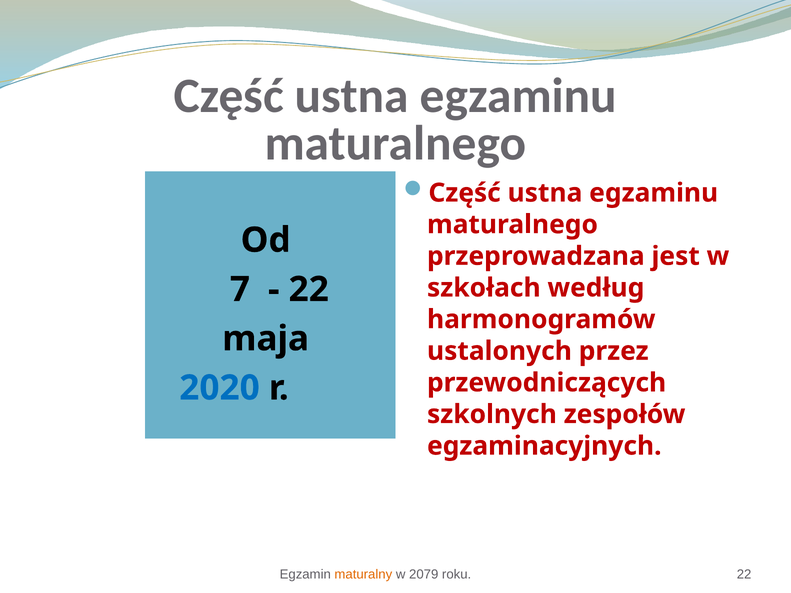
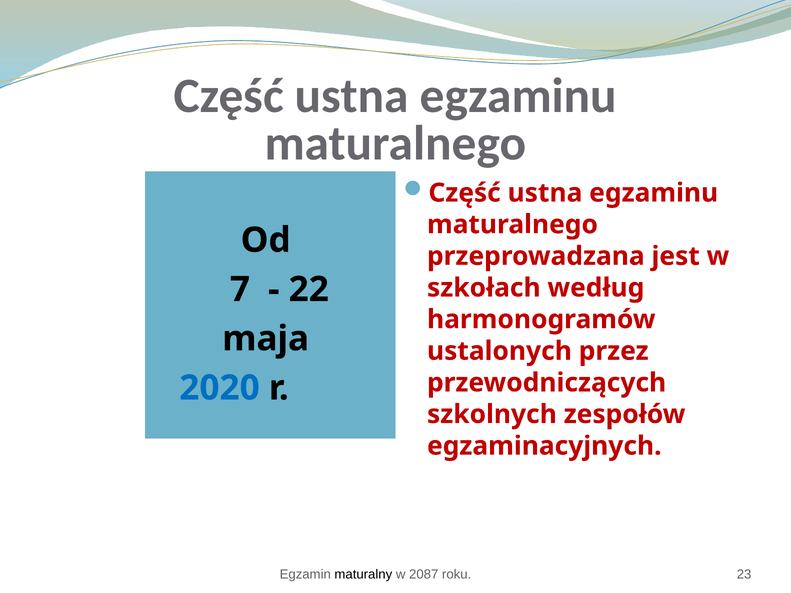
maturalny colour: orange -> black (363, 574)
2079: 2079 -> 2087 (424, 574)
roku 22: 22 -> 23 (744, 574)
